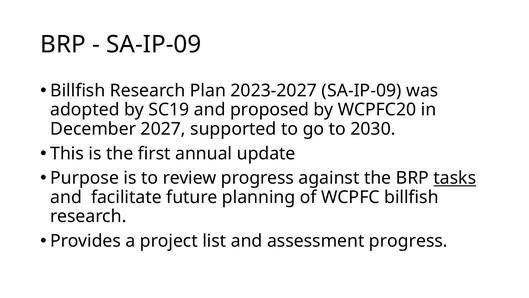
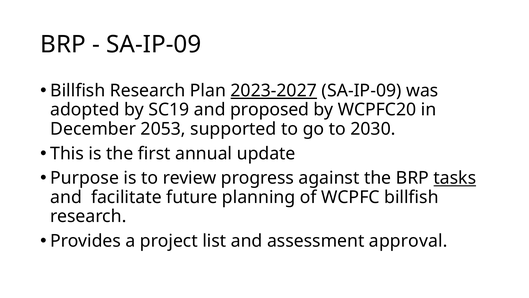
2023-2027 underline: none -> present (274, 91)
2027: 2027 -> 2053 (163, 129)
assessment progress: progress -> approval (408, 241)
